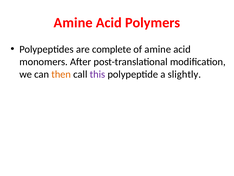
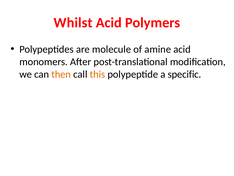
Amine: Amine -> Whilst (73, 23)
complete: complete -> molecule (112, 49)
this colour: purple -> orange (97, 74)
slightly: slightly -> specific (185, 74)
